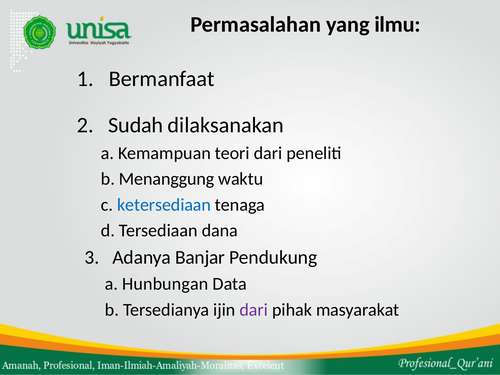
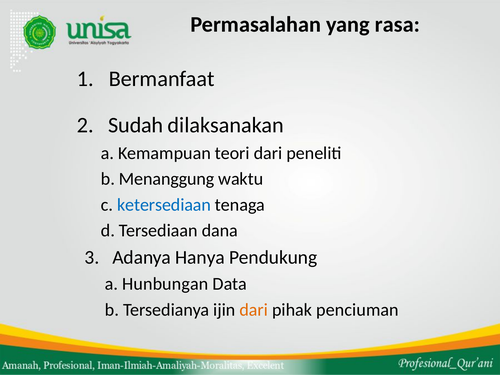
ilmu: ilmu -> rasa (397, 25)
Banjar: Banjar -> Hanya (200, 257)
dari colour: purple -> orange (254, 310)
masyarakat: masyarakat -> penciuman (357, 310)
